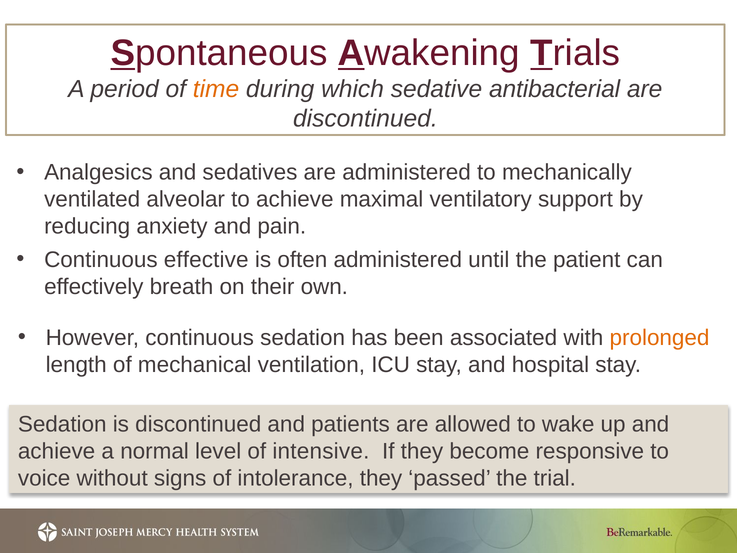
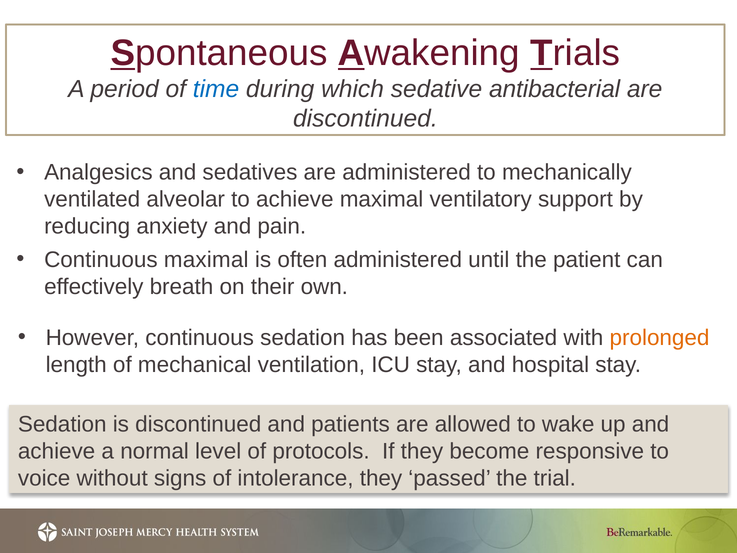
time colour: orange -> blue (216, 89)
Continuous effective: effective -> maximal (206, 259)
intensive: intensive -> protocols (321, 451)
